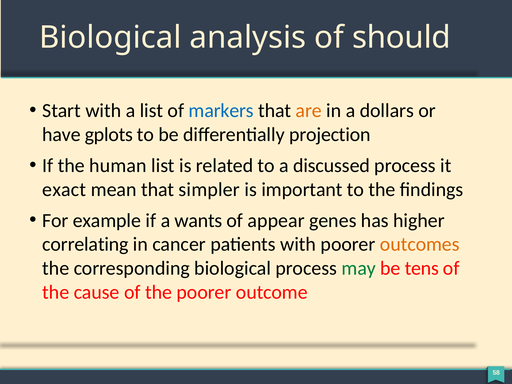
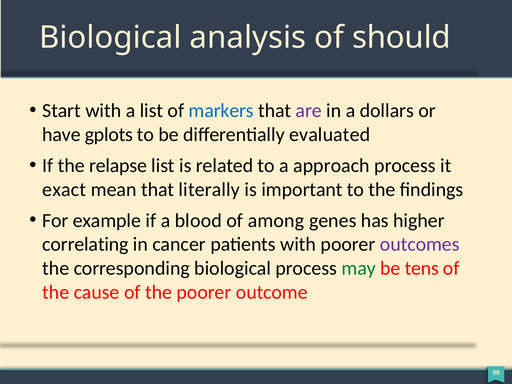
are colour: orange -> purple (309, 111)
projection: projection -> evaluated (330, 135)
human: human -> relapse (118, 166)
discussed: discussed -> approach (331, 166)
simpler: simpler -> literally (209, 189)
wants: wants -> blood (198, 220)
appear: appear -> among (276, 220)
outcomes colour: orange -> purple (420, 244)
